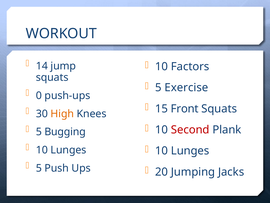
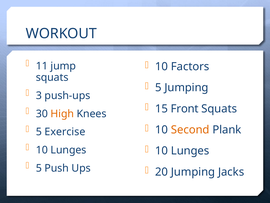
14: 14 -> 11 (42, 66)
5 Exercise: Exercise -> Jumping (186, 87)
0: 0 -> 3 (39, 95)
Second colour: red -> orange (190, 129)
Bugging: Bugging -> Exercise (65, 132)
